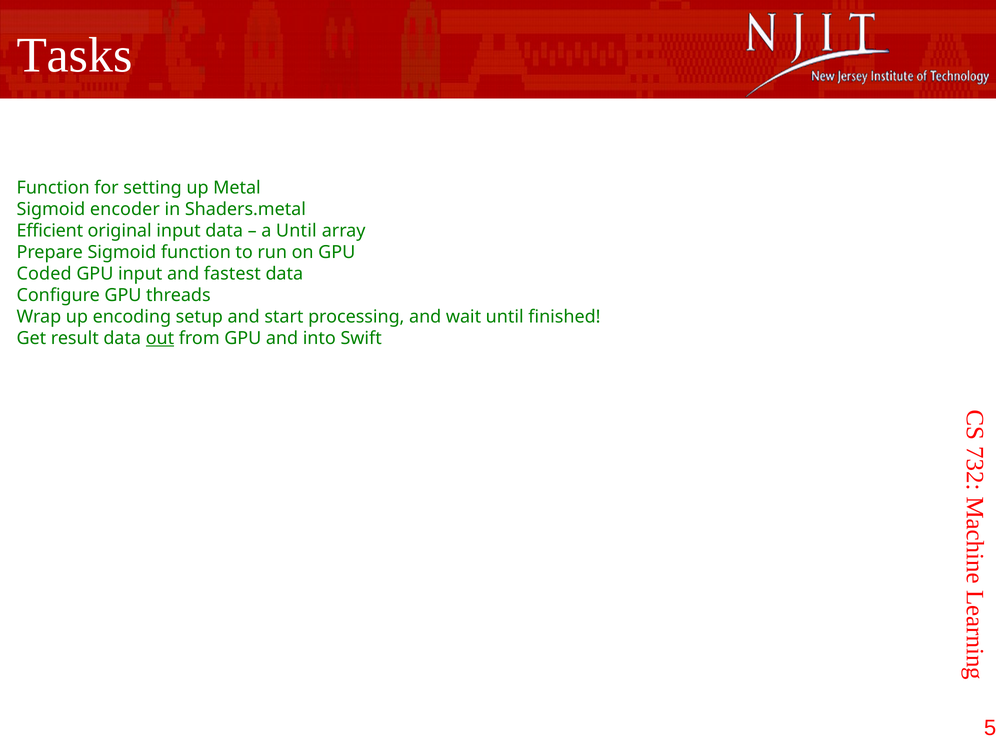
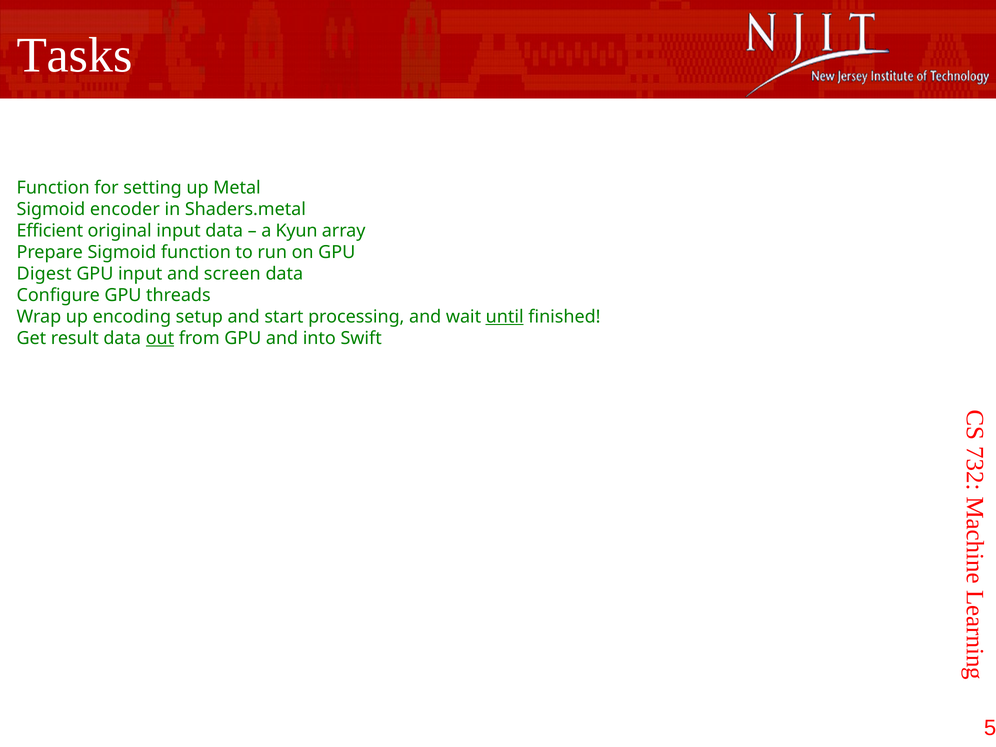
a Until: Until -> Kyun (297, 231)
Coded: Coded -> Digest (44, 274)
fastest: fastest -> screen (232, 274)
until underline: none -> present (505, 317)
